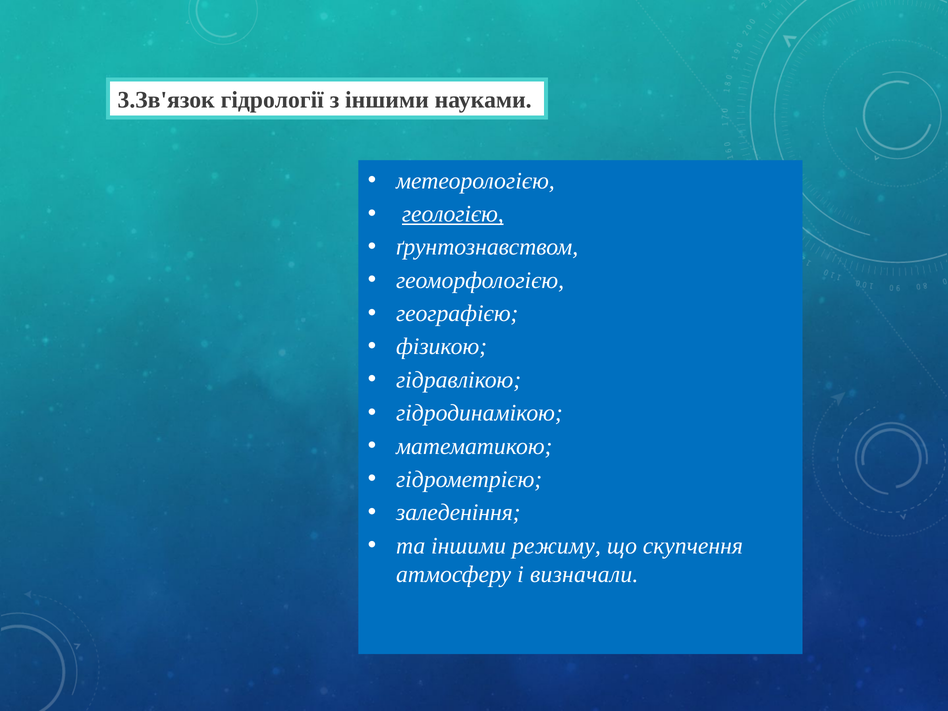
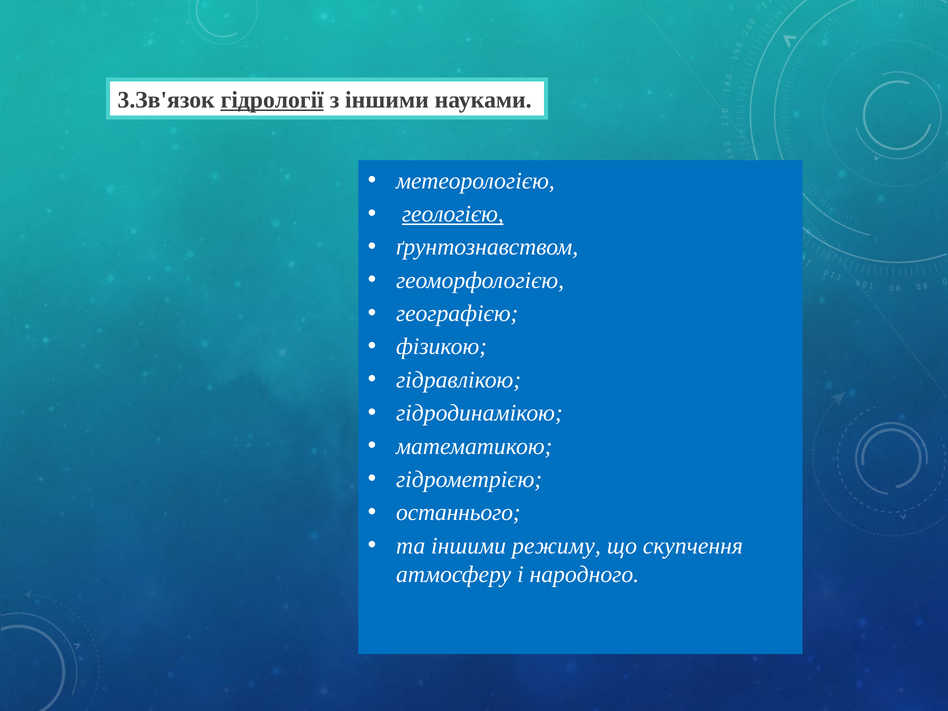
гідрології underline: none -> present (272, 100)
заледеніння: заледеніння -> останнього (458, 513)
визначали: визначали -> народного (584, 574)
